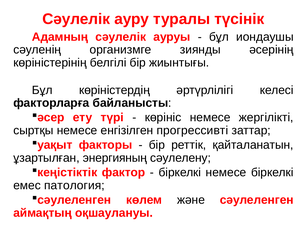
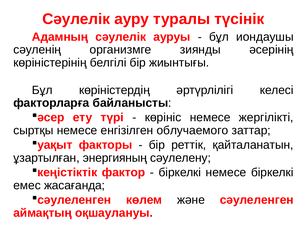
прогрессивті: прогрессивті -> облучаемого (192, 131)
патология: патология -> жасағанда (75, 186)
